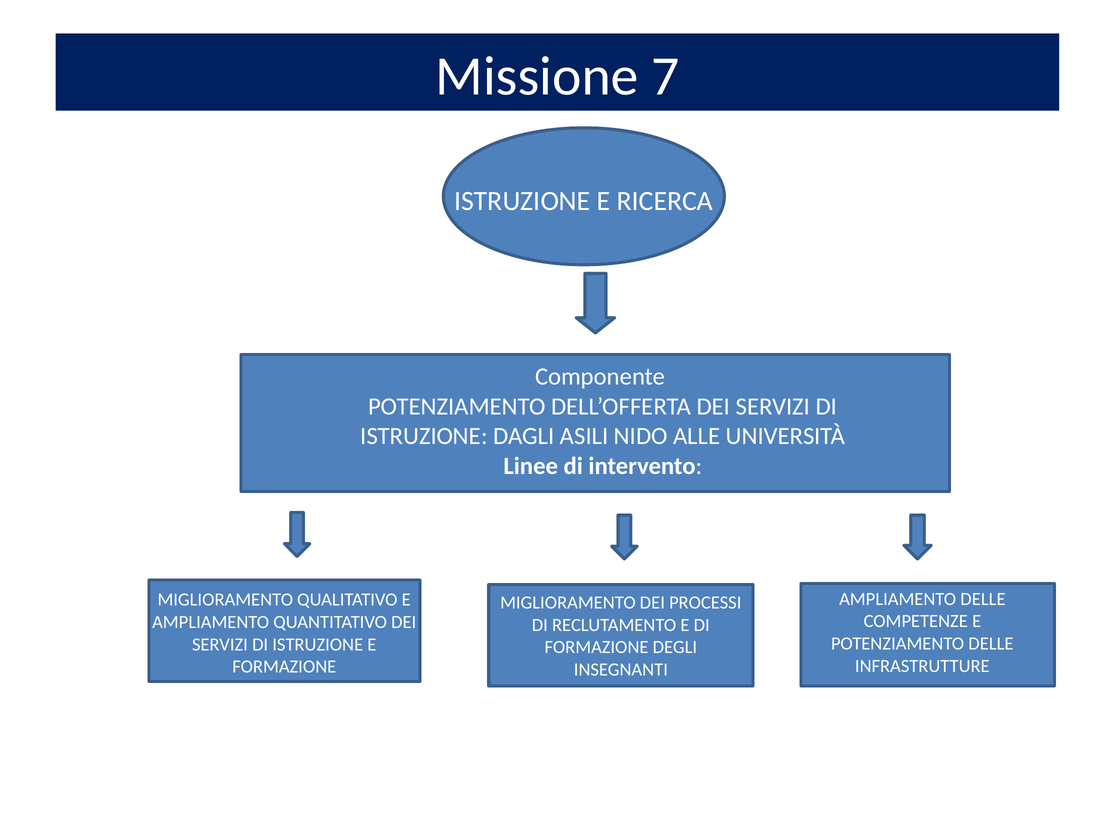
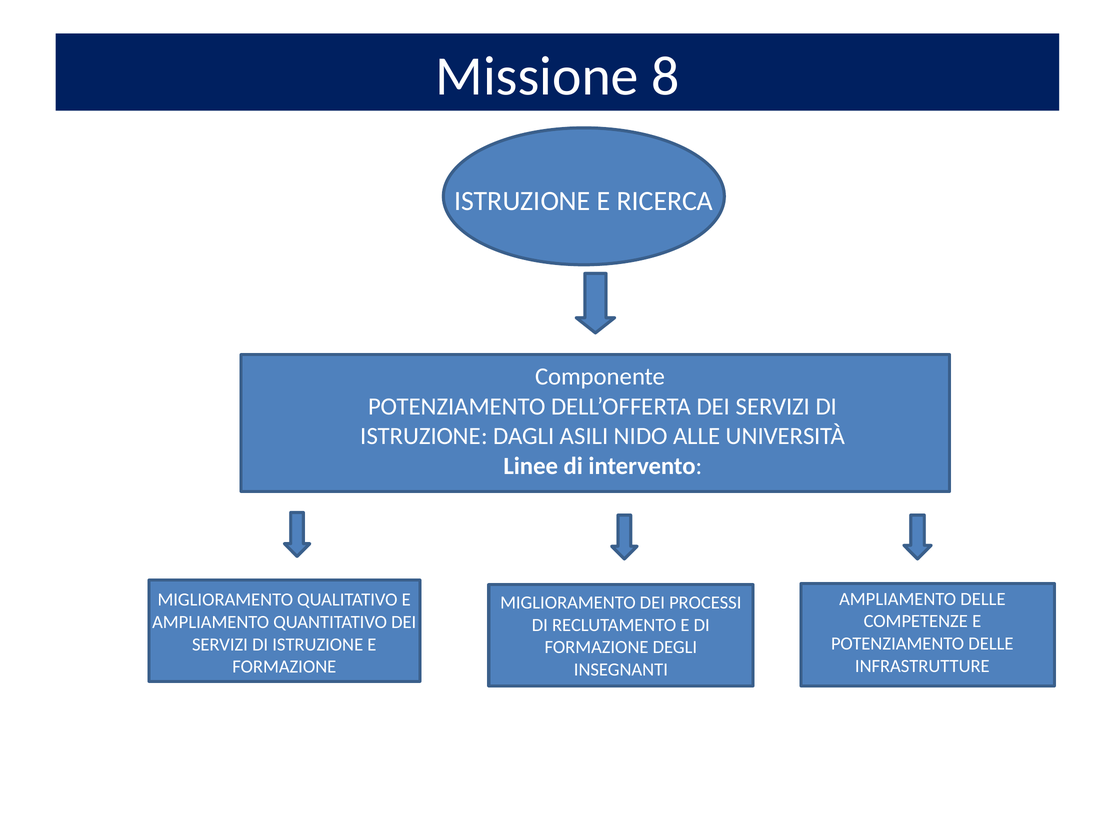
7: 7 -> 8 (665, 76)
